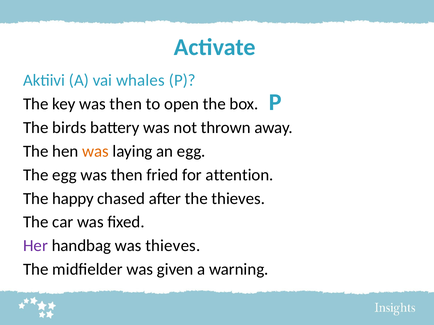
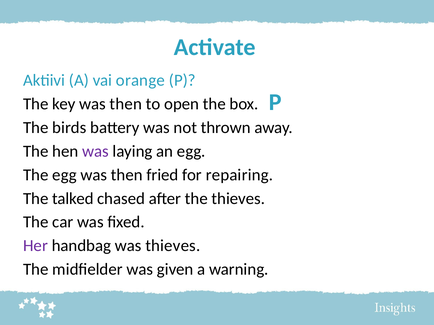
whales: whales -> orange (140, 81)
was colour: orange -> purple (96, 151)
attention: attention -> repairing (239, 175)
happy: happy -> talked (73, 199)
